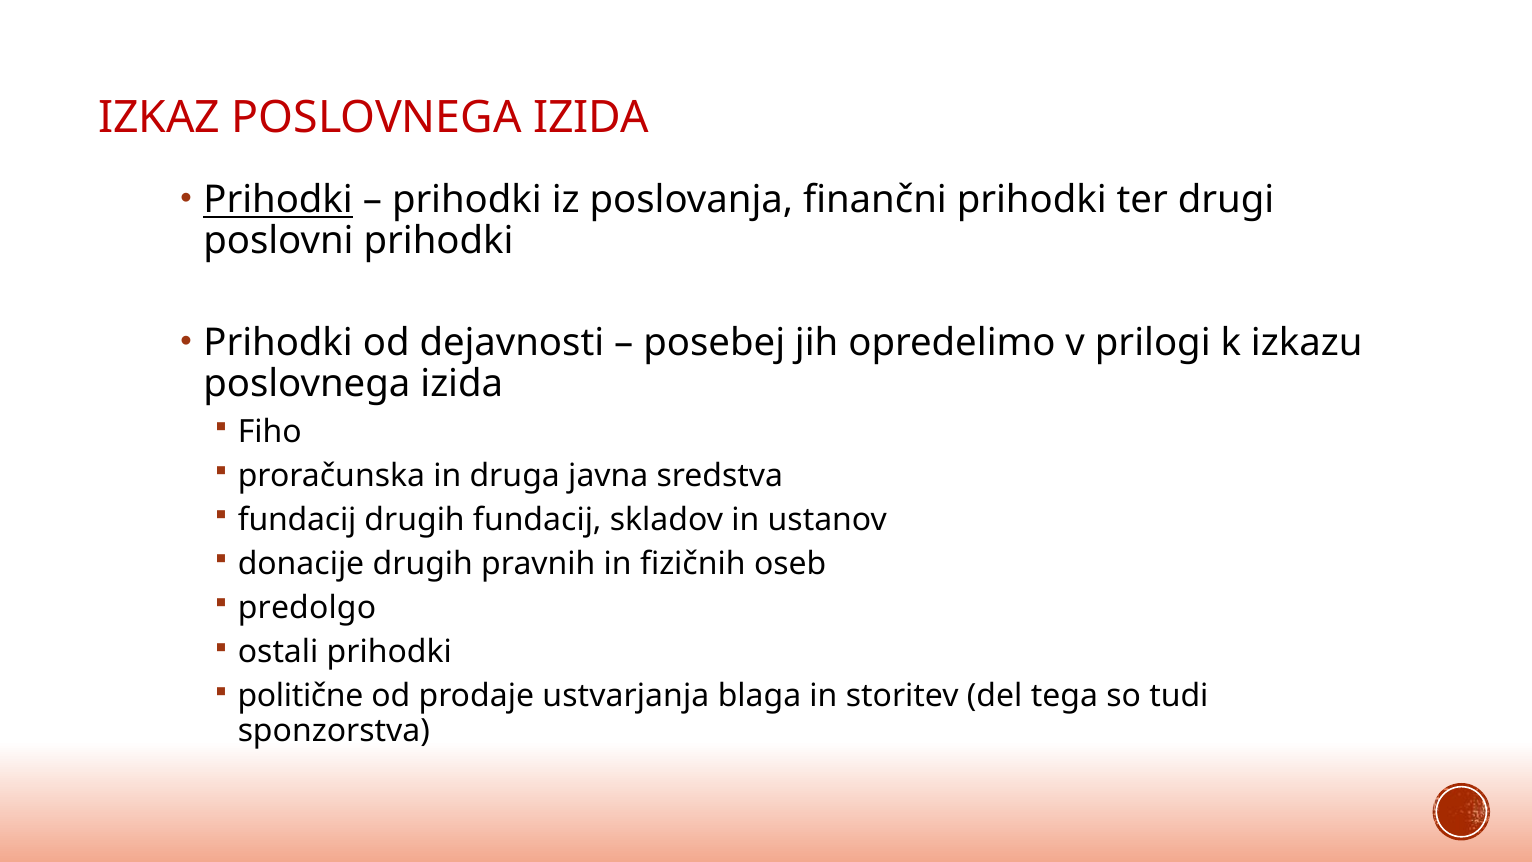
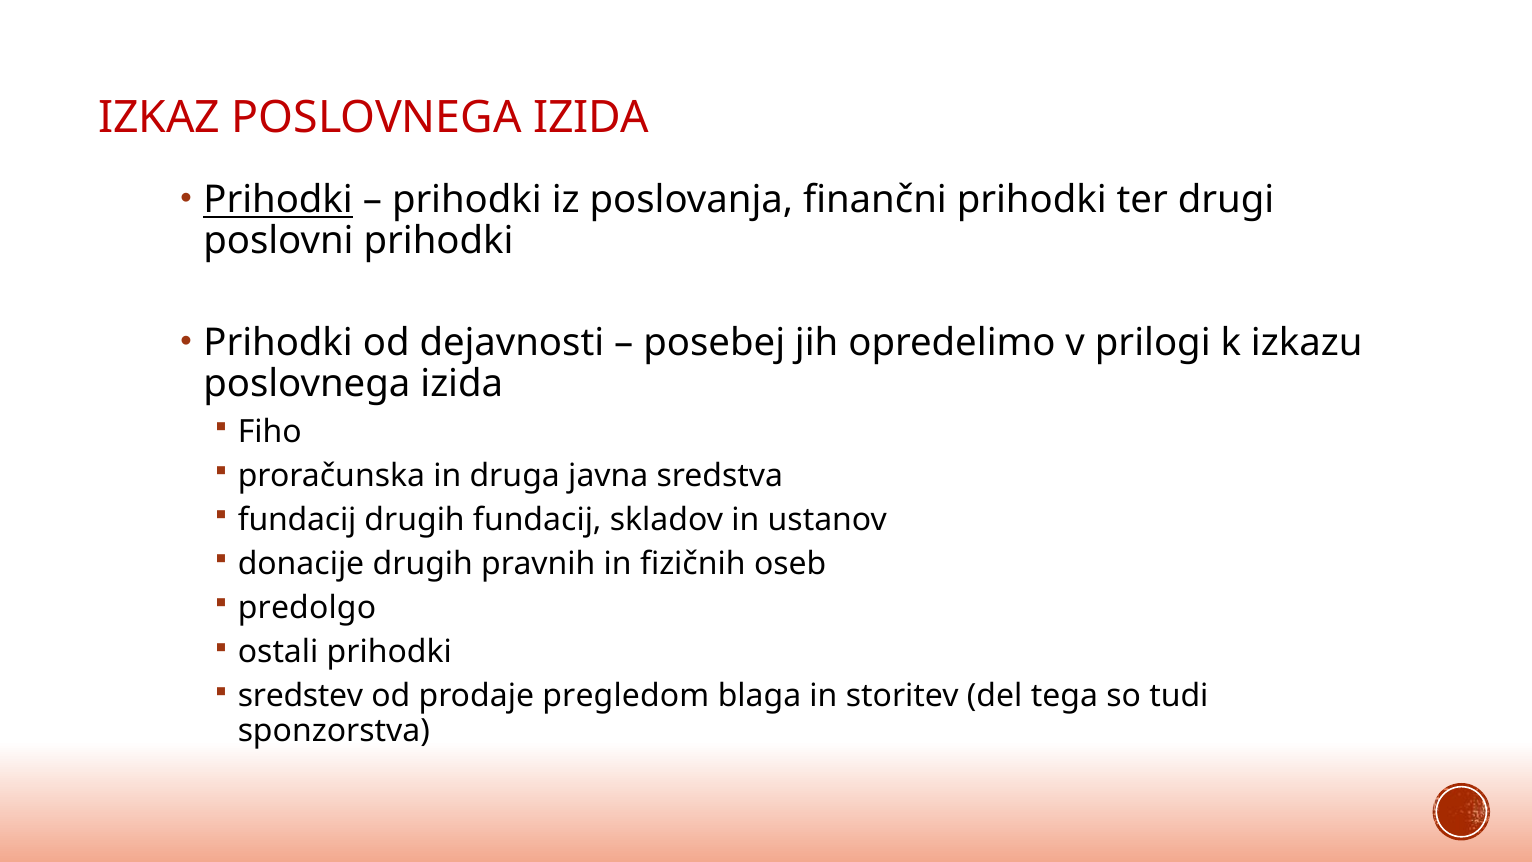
politične: politične -> sredstev (301, 696)
ustvarjanja: ustvarjanja -> pregledom (626, 696)
